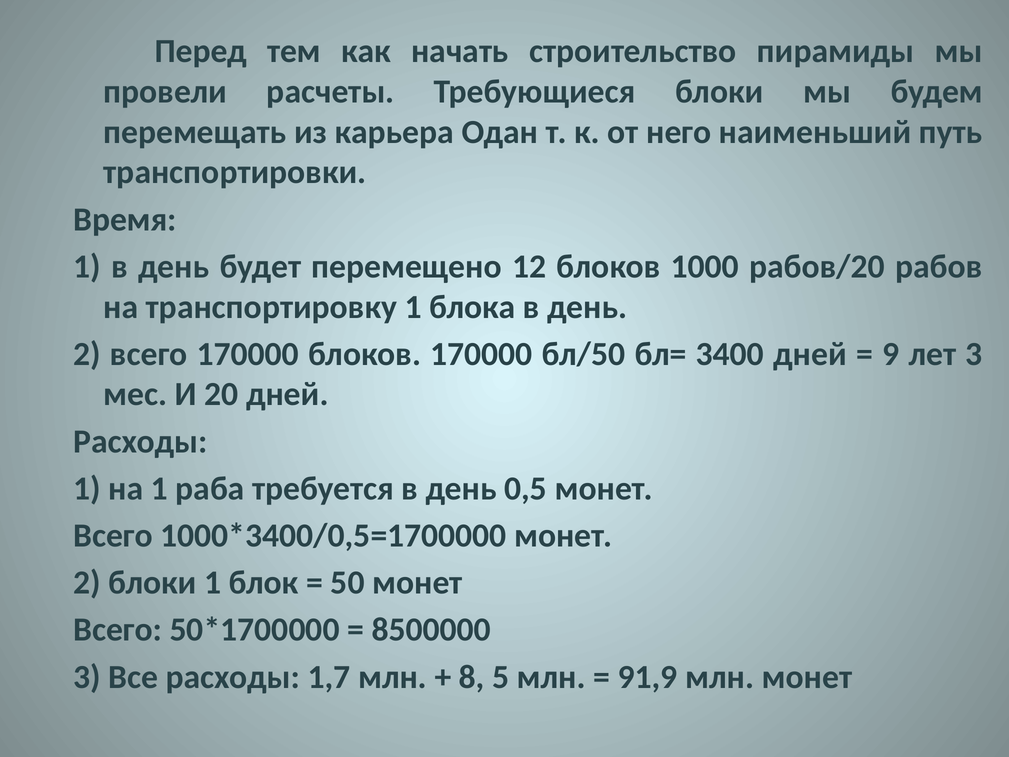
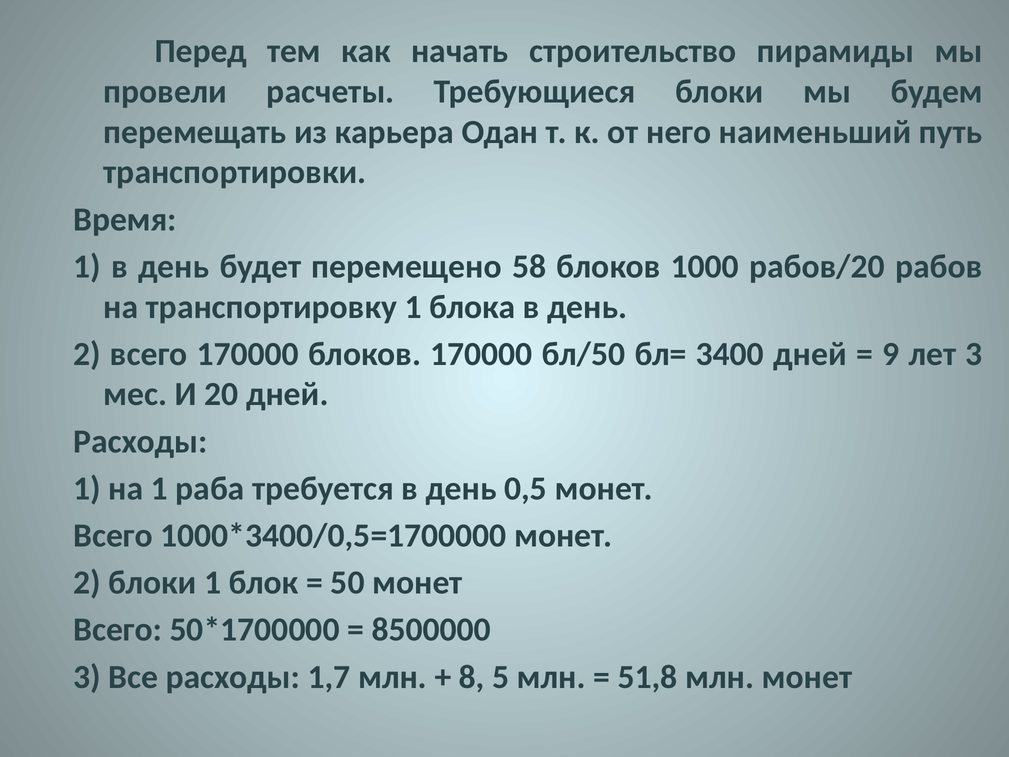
12: 12 -> 58 (529, 266)
91,9: 91,9 -> 51,8 (648, 677)
